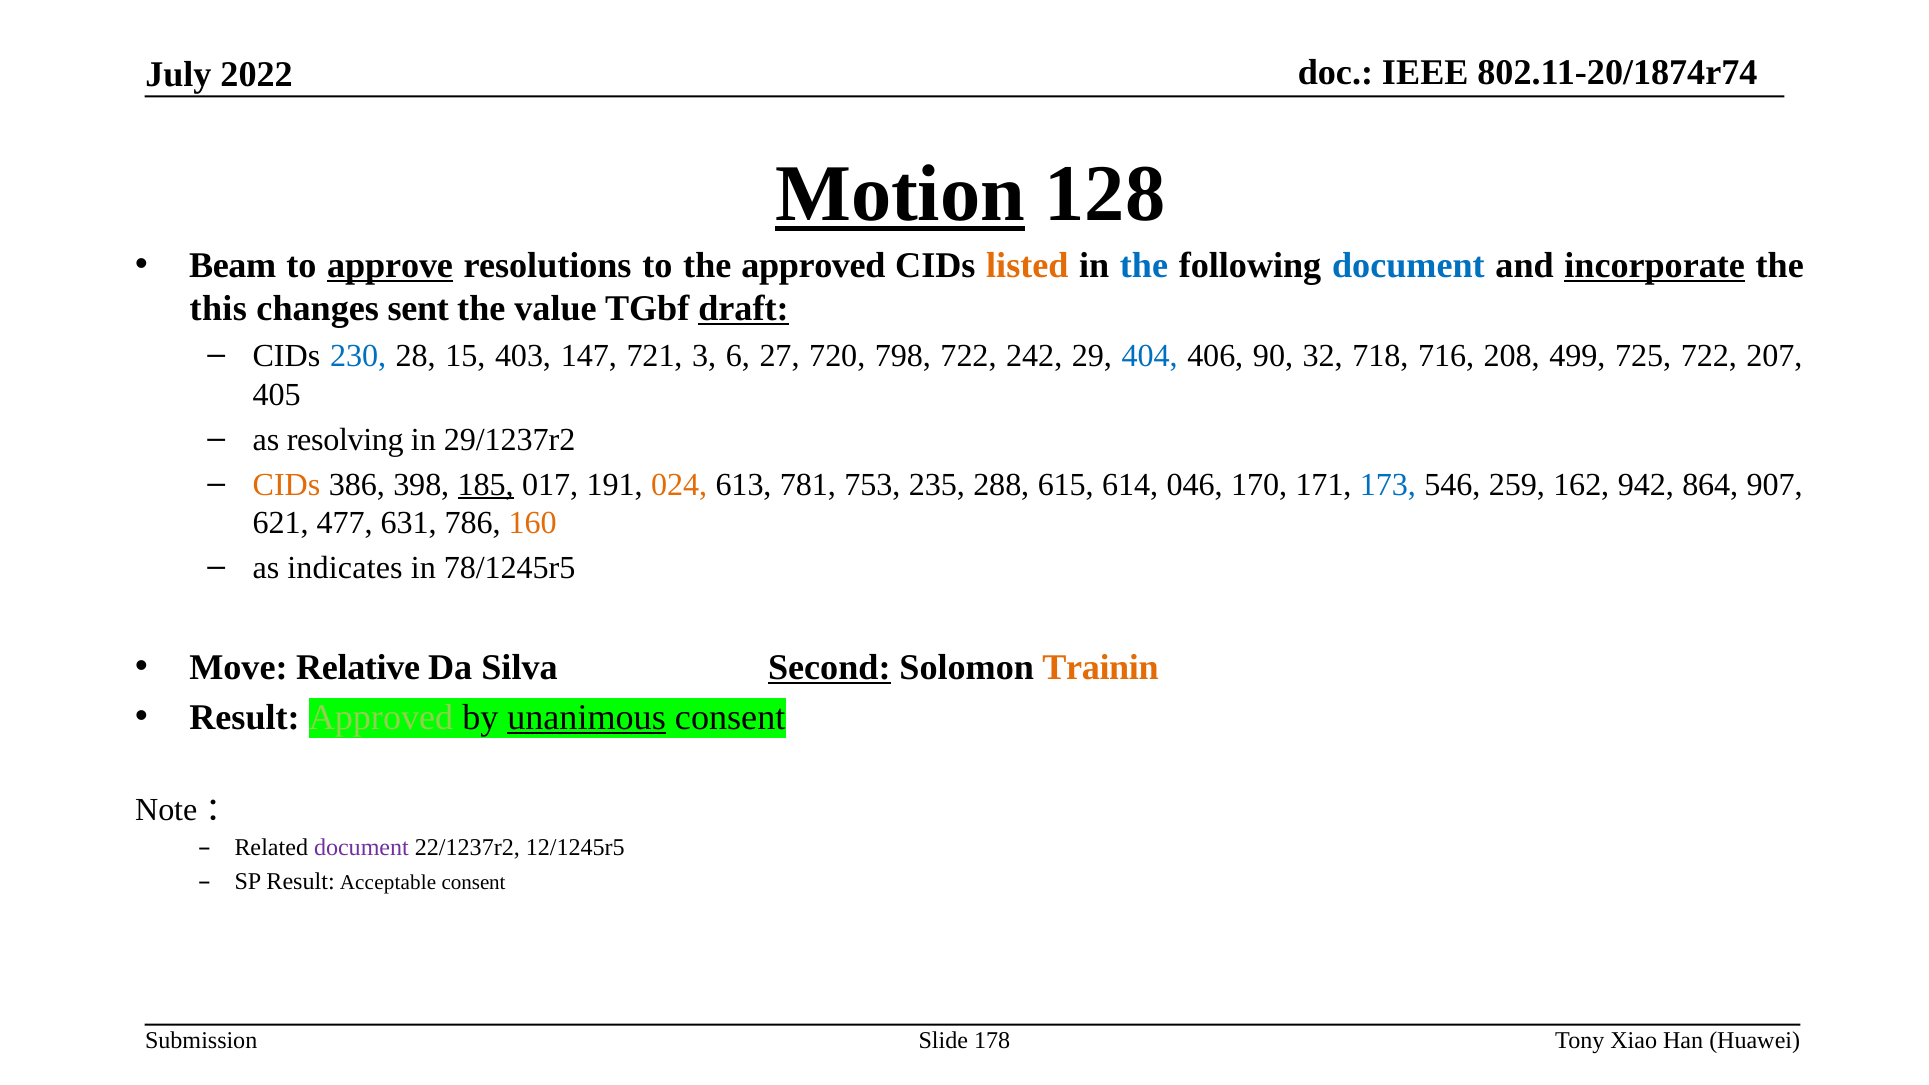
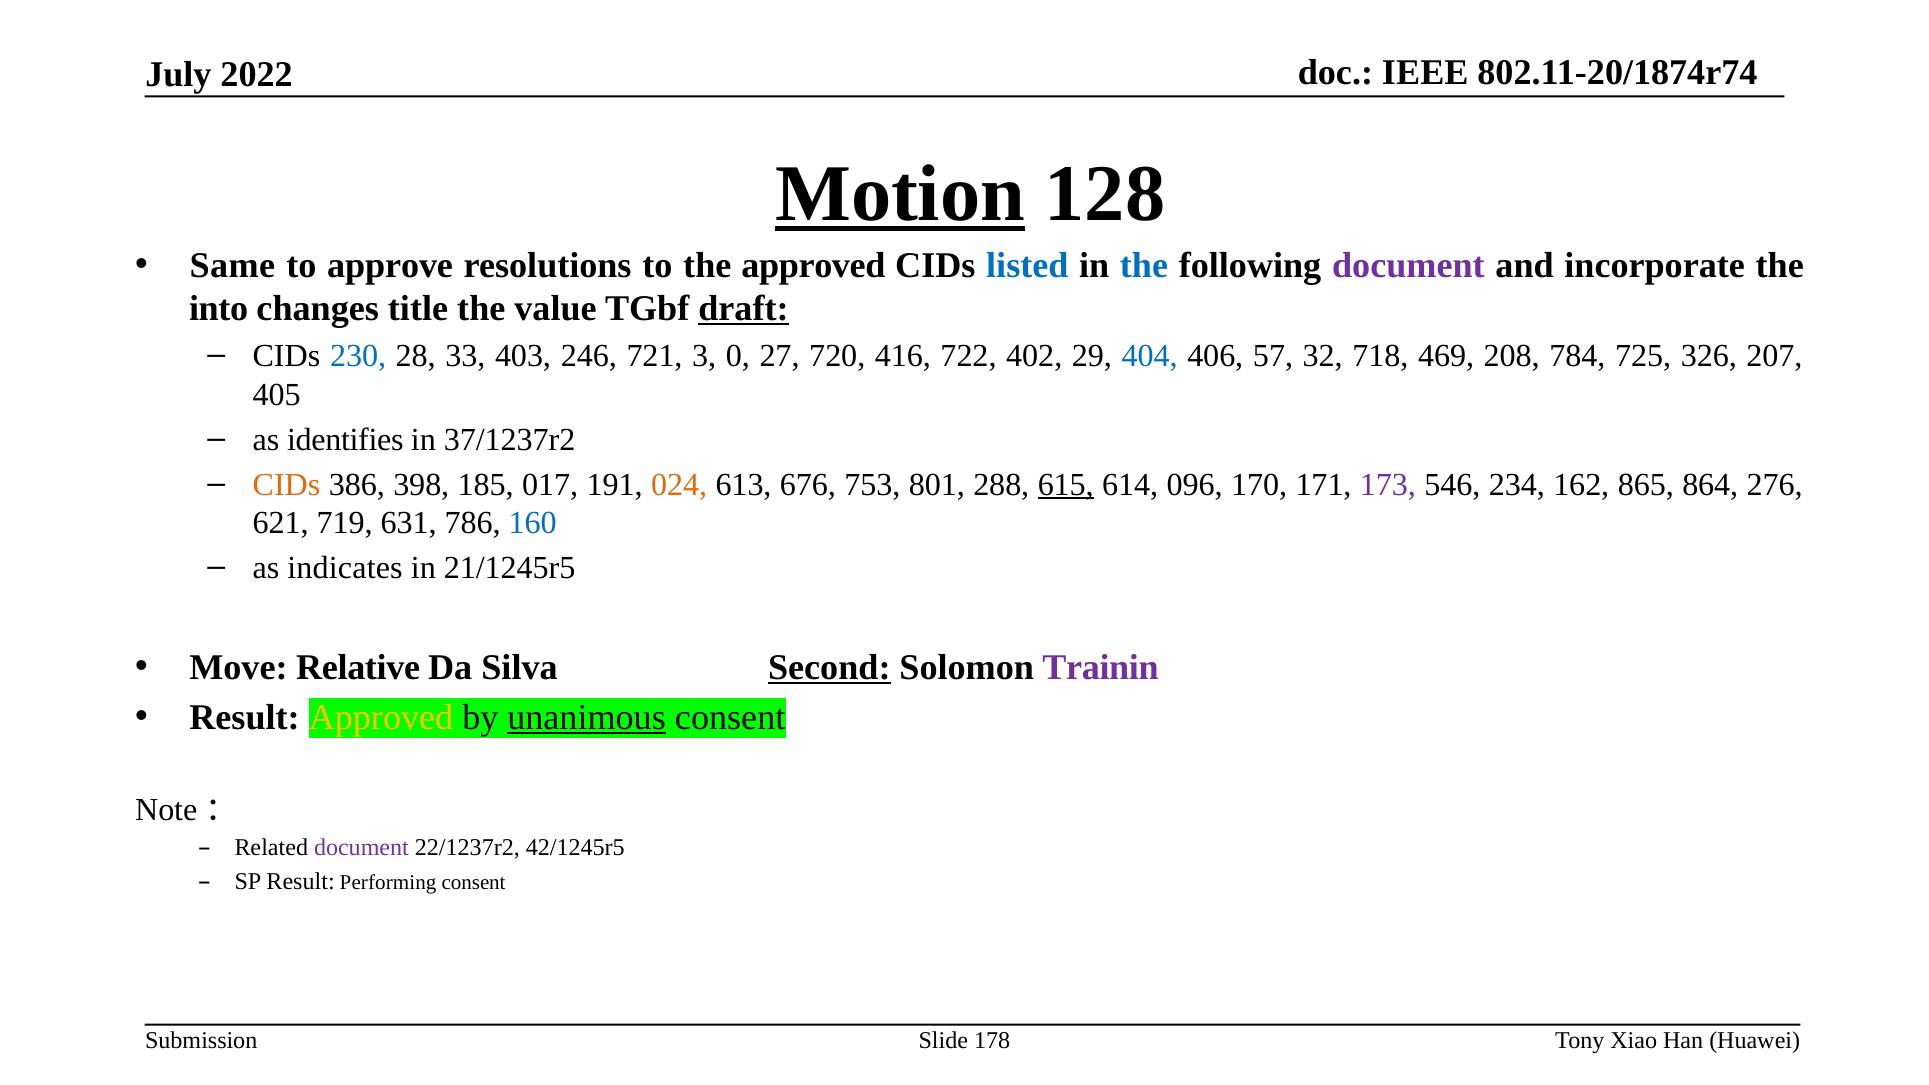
Beam: Beam -> Same (232, 265)
approve underline: present -> none (390, 265)
listed colour: orange -> blue (1027, 265)
document colour: blue -> purple (1408, 265)
incorporate underline: present -> none (1655, 265)
this: this -> into (219, 309)
sent: sent -> title (418, 309)
15: 15 -> 33 (465, 356)
147: 147 -> 246 (589, 356)
6: 6 -> 0 (738, 356)
798: 798 -> 416 (903, 356)
242: 242 -> 402 (1034, 356)
90: 90 -> 57 (1273, 356)
716: 716 -> 469 (1446, 356)
499: 499 -> 784 (1577, 356)
725 722: 722 -> 326 (1709, 356)
resolving: resolving -> identifies (345, 439)
29/1237r2: 29/1237r2 -> 37/1237r2 (510, 439)
185 underline: present -> none (486, 484)
781: 781 -> 676 (808, 484)
235: 235 -> 801 (937, 484)
615 underline: none -> present (1066, 484)
046: 046 -> 096 (1195, 484)
173 colour: blue -> purple (1388, 484)
259: 259 -> 234 (1517, 484)
942: 942 -> 865 (1646, 484)
907: 907 -> 276 (1775, 484)
477: 477 -> 719 (345, 523)
160 colour: orange -> blue (533, 523)
78/1245r5: 78/1245r5 -> 21/1245r5 (510, 568)
Trainin colour: orange -> purple (1101, 667)
Approved colour: light green -> yellow (381, 718)
12/1245r5: 12/1245r5 -> 42/1245r5 (575, 848)
Acceptable: Acceptable -> Performing (388, 883)
